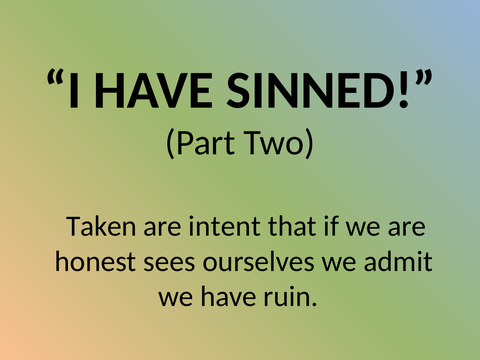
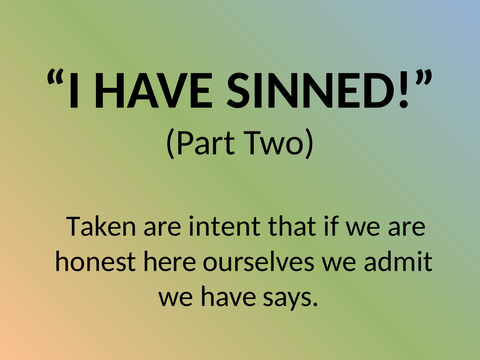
sees: sees -> here (170, 261)
ruin: ruin -> says (291, 297)
